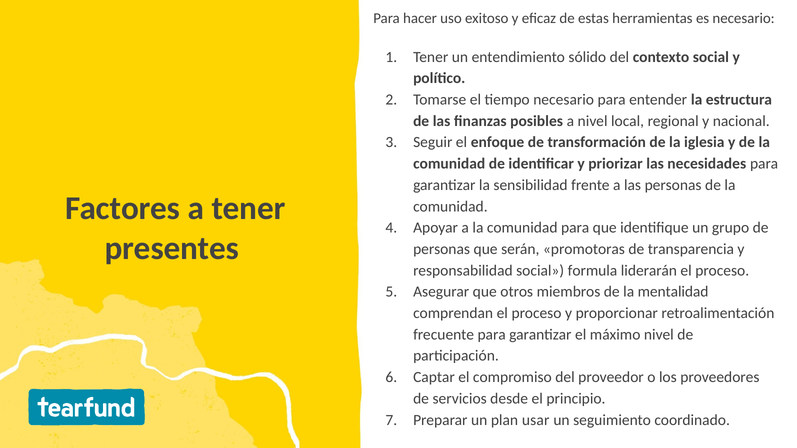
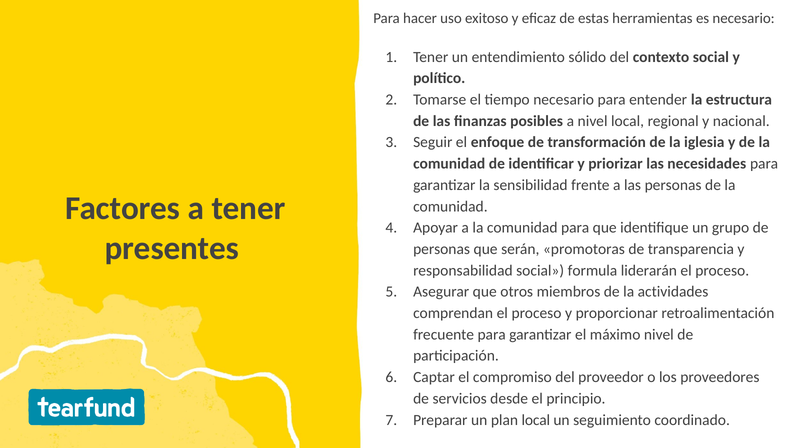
mentalidad: mentalidad -> actividades (673, 292)
plan usar: usar -> local (536, 420)
